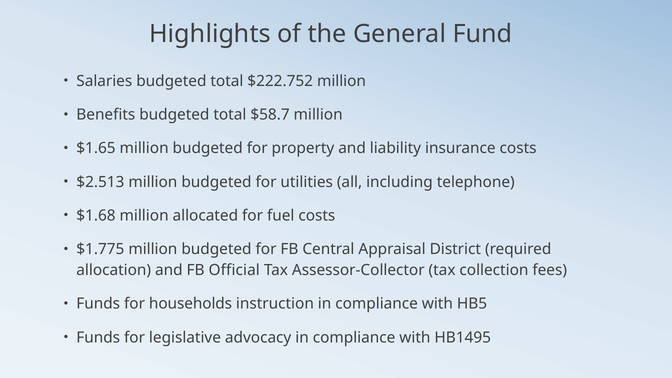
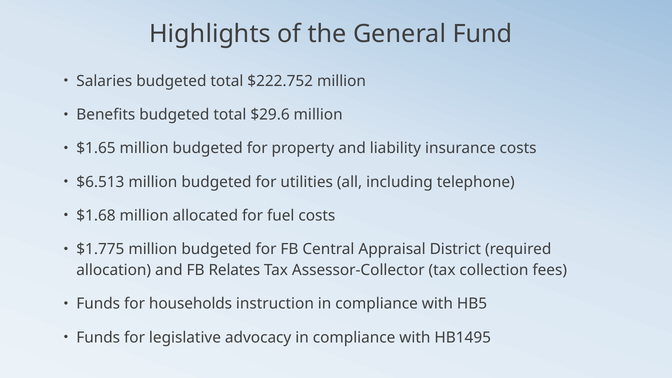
$58.7: $58.7 -> $29.6 (270, 115)
$2.513: $2.513 -> $6.513 (100, 182)
Official: Official -> Relates (234, 270)
